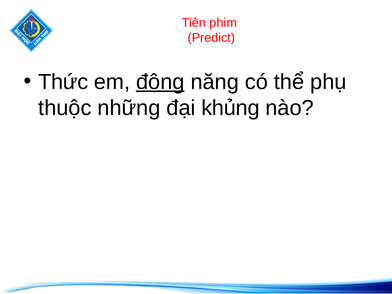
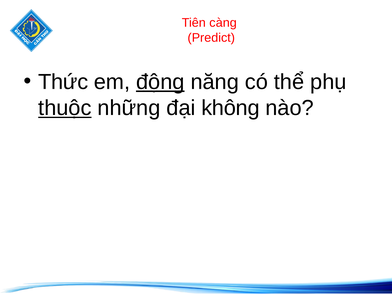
phim: phim -> càng (223, 23)
thuộc underline: none -> present (65, 108)
khủng: khủng -> không (231, 108)
